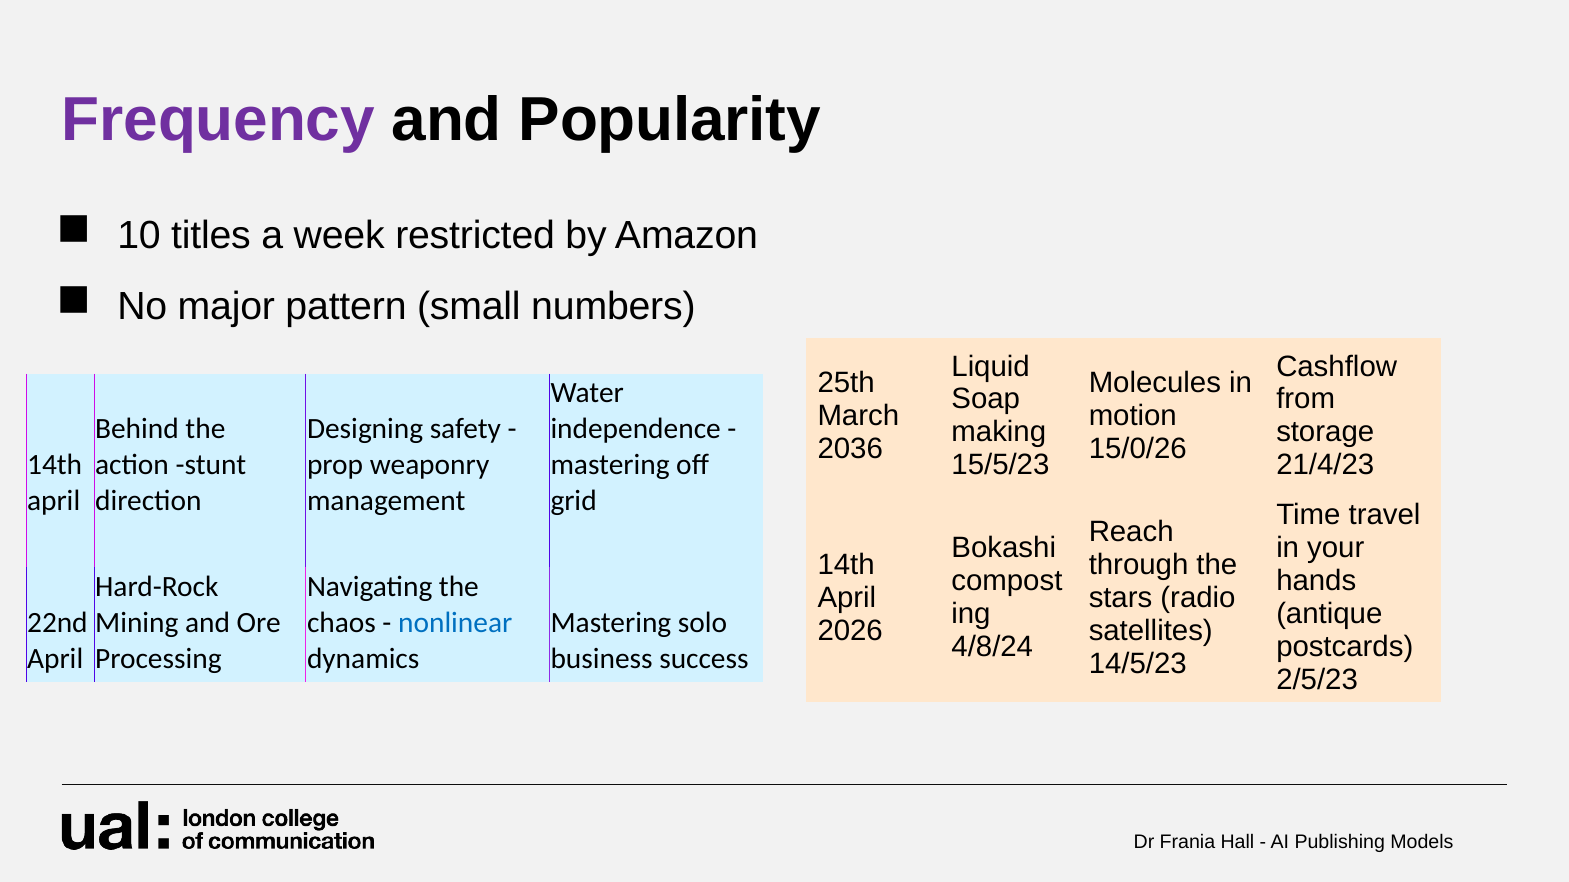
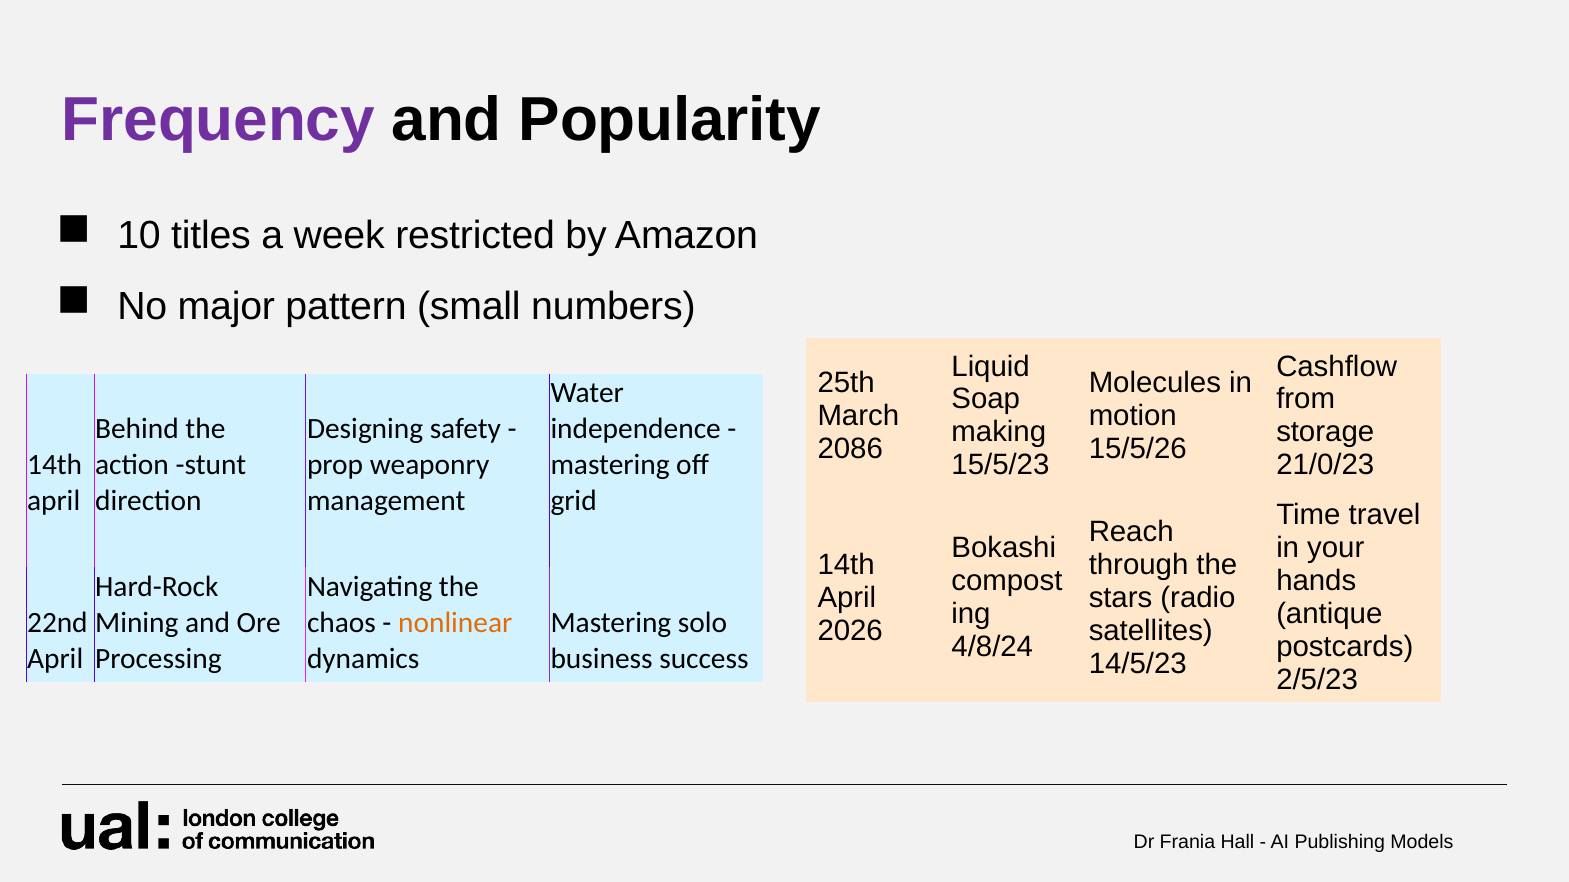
2036: 2036 -> 2086 (850, 449)
15/0/26: 15/0/26 -> 15/5/26 (1138, 449)
21/4/23: 21/4/23 -> 21/0/23 (1325, 465)
nonlinear colour: blue -> orange (455, 623)
